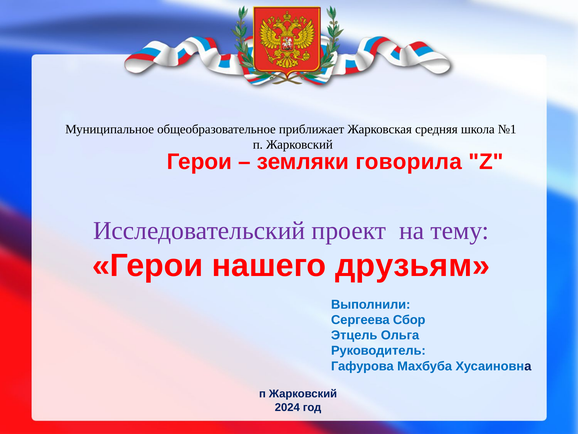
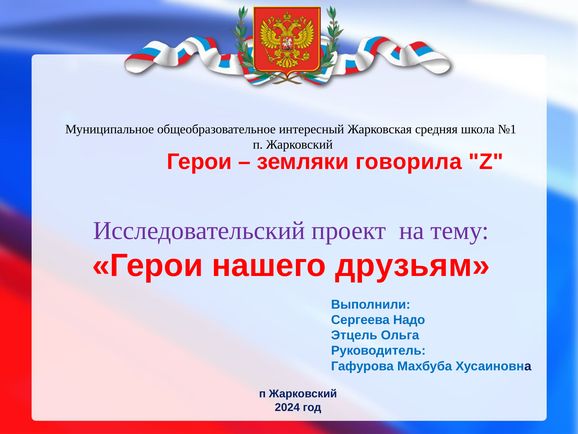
приближает: приближает -> интересный (312, 129)
Сбор: Сбор -> Надо (409, 320)
